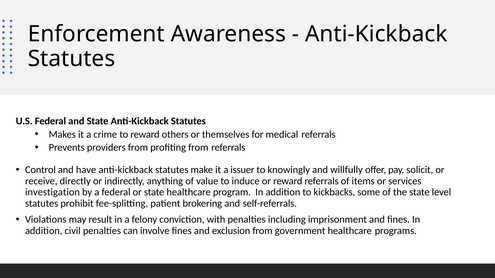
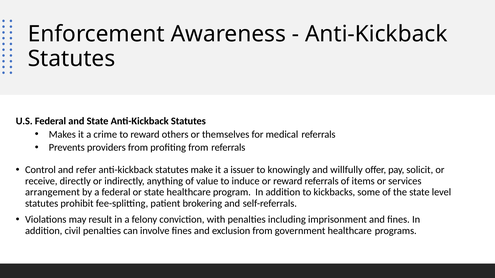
have: have -> refer (86, 170)
investigation: investigation -> arrangement (53, 192)
